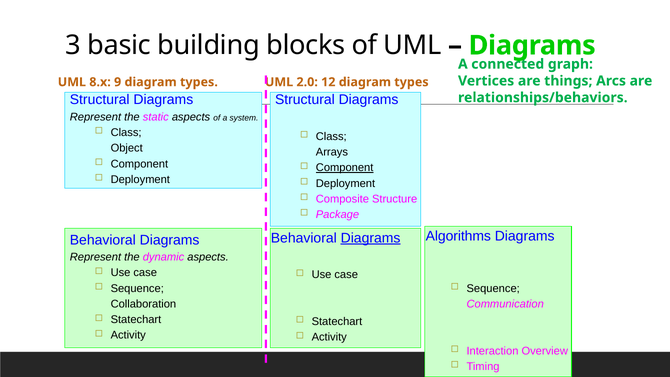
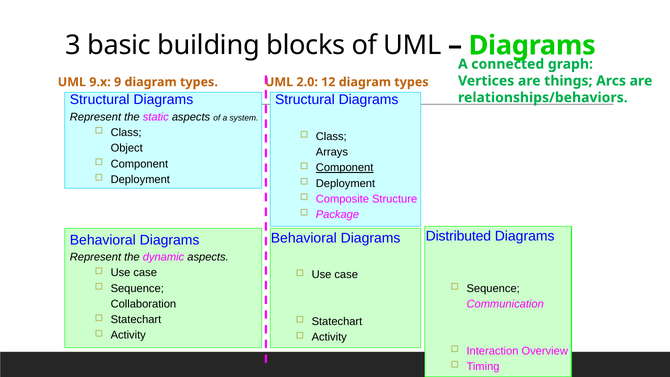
8.x: 8.x -> 9.x (100, 82)
Algorithms: Algorithms -> Distributed (458, 236)
Diagrams underline: present -> none (371, 238)
